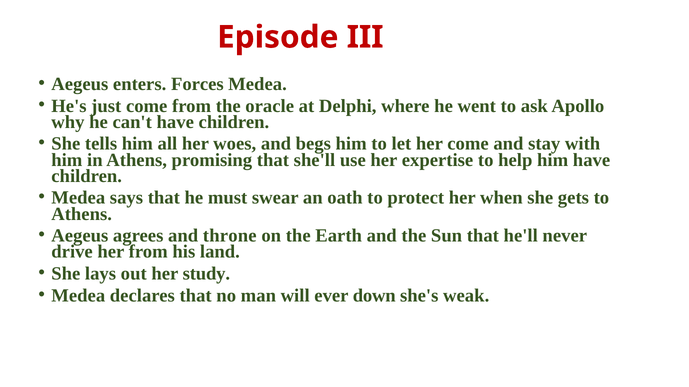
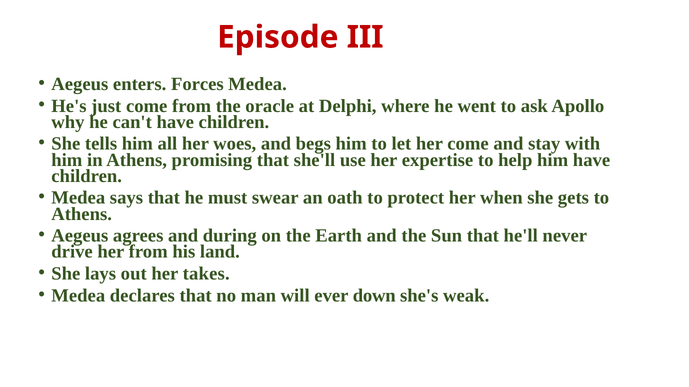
throne: throne -> during (230, 236)
study: study -> takes (206, 274)
